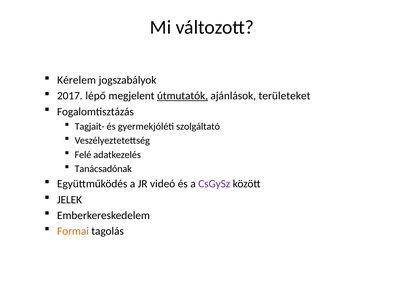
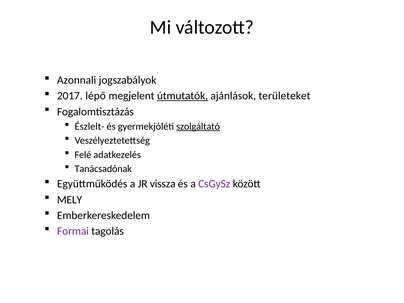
Kérelem: Kérelem -> Azonnali (77, 80)
Tagjait-: Tagjait- -> Észlelt- (90, 126)
szolgáltató underline: none -> present (198, 126)
videó: videó -> vissza (163, 184)
JELEK: JELEK -> MELY (70, 200)
Formai colour: orange -> purple (73, 231)
